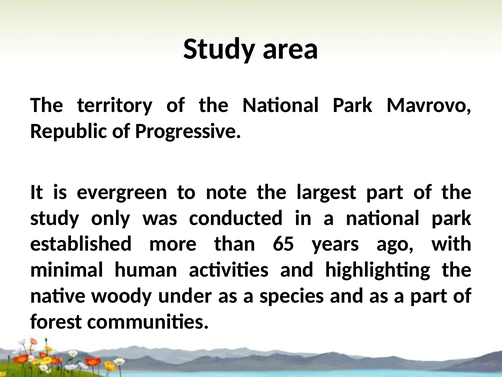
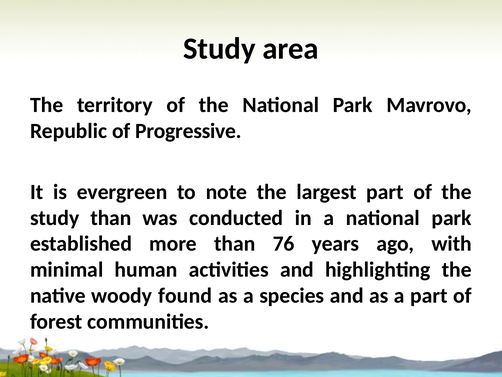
study only: only -> than (111, 218)
65: 65 -> 76 (284, 244)
under: under -> found (185, 295)
